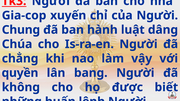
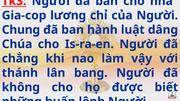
xuyến: xuyến -> lương (68, 15)
quyền: quyền -> thánh (20, 73)
